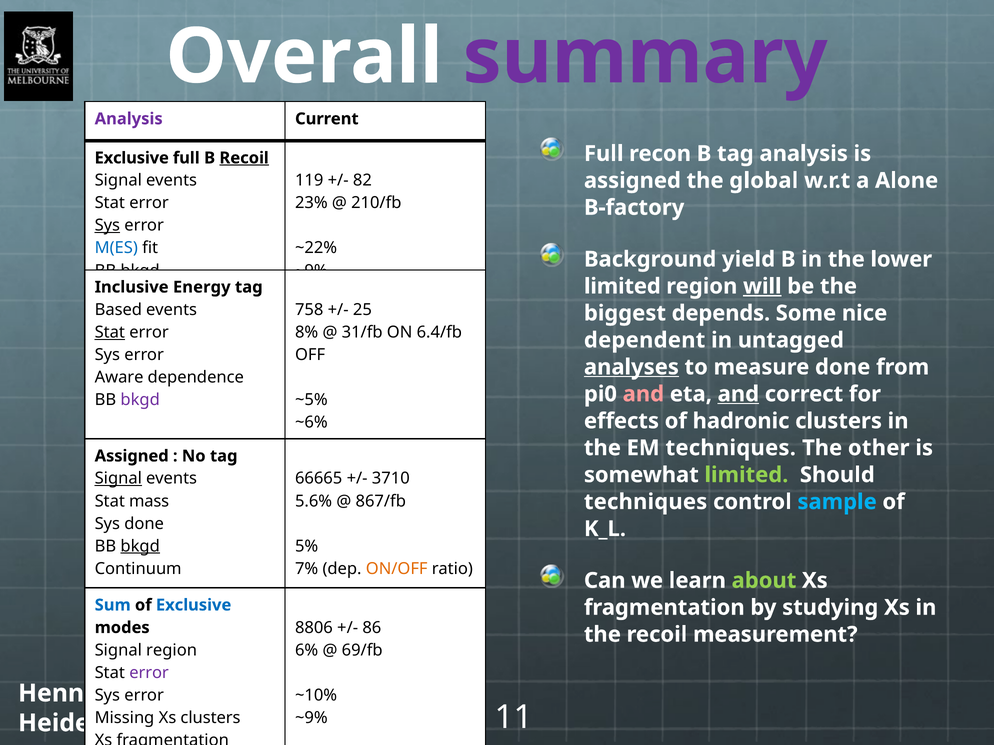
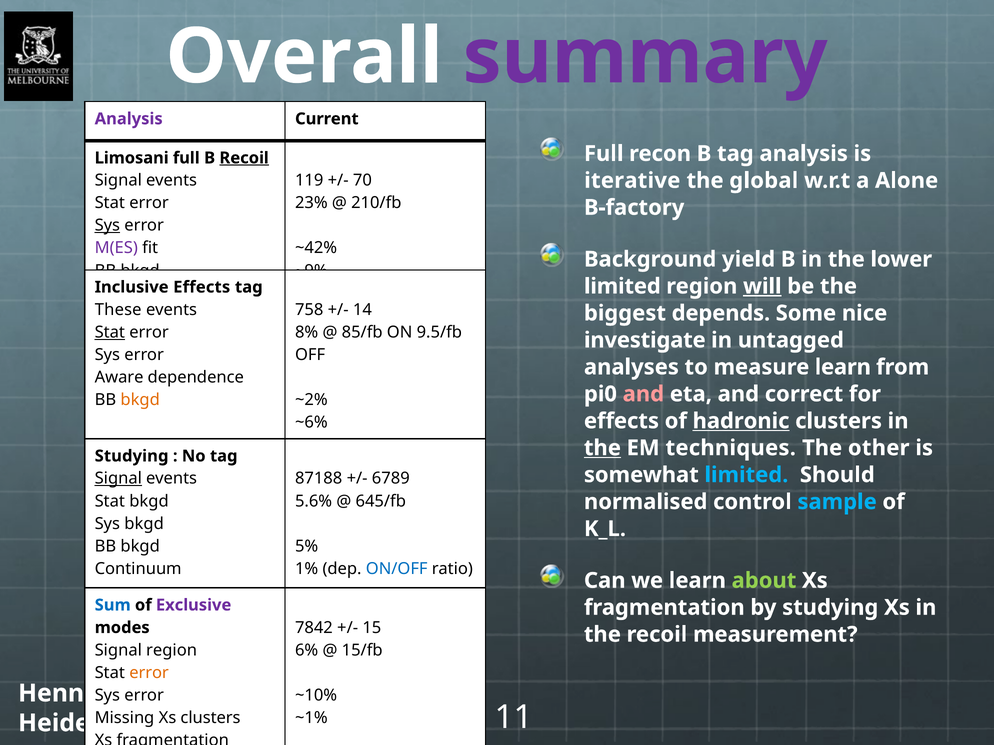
Exclusive: Exclusive -> Limosani (132, 158)
82: 82 -> 70 (362, 181)
assigned: assigned -> iterative (632, 181)
M(ES colour: blue -> purple (116, 248)
~22%: ~22% -> ~42% (316, 248)
Inclusive Energy: Energy -> Effects (202, 287)
Based: Based -> These (118, 310)
25: 25 -> 14 (362, 310)
31/fb: 31/fb -> 85/fb (362, 332)
6.4/fb: 6.4/fb -> 9.5/fb (439, 332)
dependent: dependent -> investigate (645, 340)
analyses underline: present -> none (631, 367)
measure done: done -> learn (843, 367)
and underline: present -> none (738, 394)
bkgd colour: purple -> orange (140, 400)
~5%: ~5% -> ~2% (311, 400)
hadronic underline: none -> present (741, 421)
the underline: none -> present (602, 448)
Assigned: Assigned -> Studying (132, 456)
limited colour: light green -> light blue (746, 475)
66665: 66665 -> 87188 (319, 479)
3710: 3710 -> 6789 (391, 479)
Stat mass: mass -> bkgd (149, 501)
867/fb: 867/fb -> 645/fb (381, 501)
techniques: techniques -> normalised (646, 502)
Sys done: done -> bkgd (144, 524)
bkgd underline: present -> none (140, 546)
7%: 7% -> 1% (307, 569)
ON/OFF colour: orange -> blue (397, 569)
Exclusive colour: blue -> purple (194, 605)
8806: 8806 -> 7842 (314, 628)
86: 86 -> 15 (372, 628)
69/fb: 69/fb -> 15/fb (362, 651)
error colour: purple -> orange (149, 673)
~9%: ~9% -> ~1% (311, 718)
